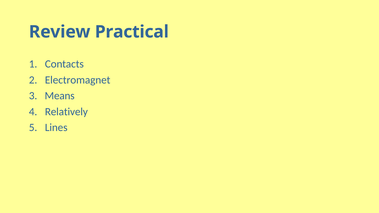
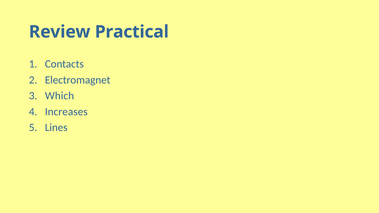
Means: Means -> Which (60, 96)
Relatively: Relatively -> Increases (66, 112)
